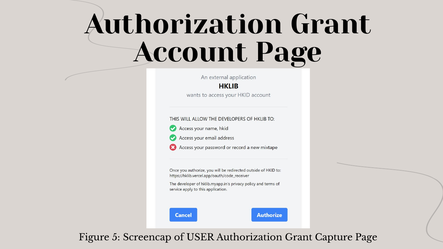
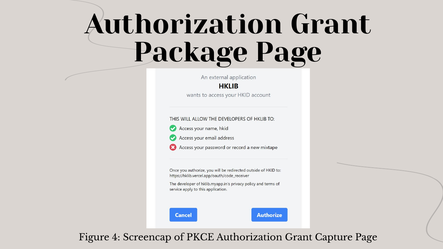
Account: Account -> Package (191, 52)
5: 5 -> 4 (116, 238)
USER: USER -> PKCE (200, 238)
